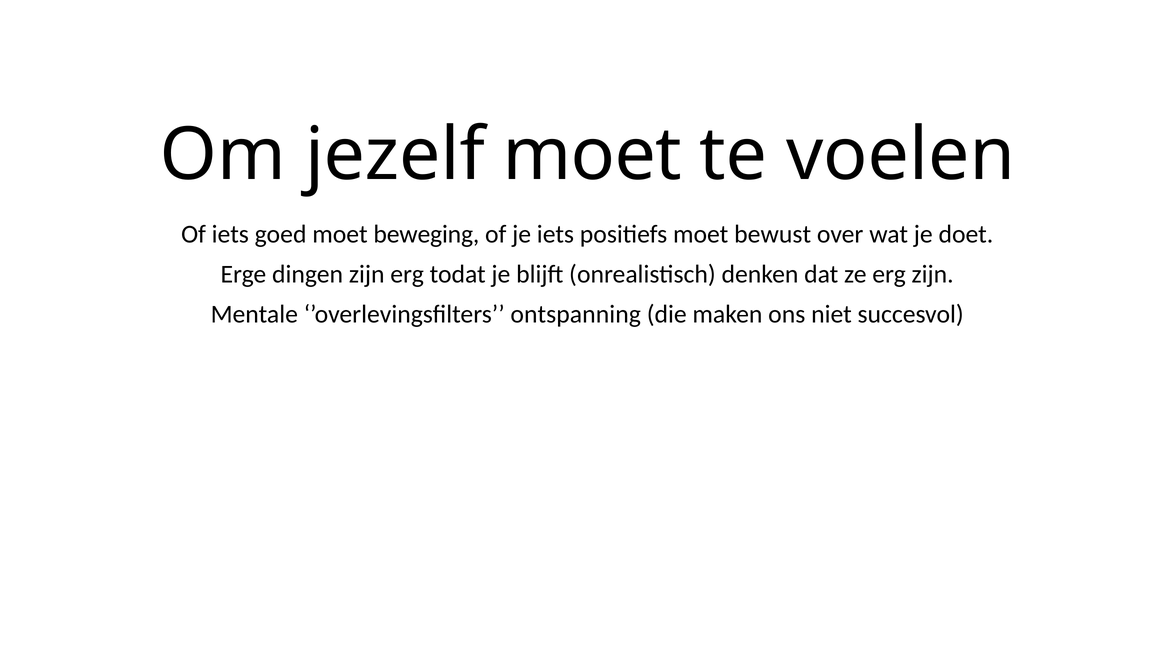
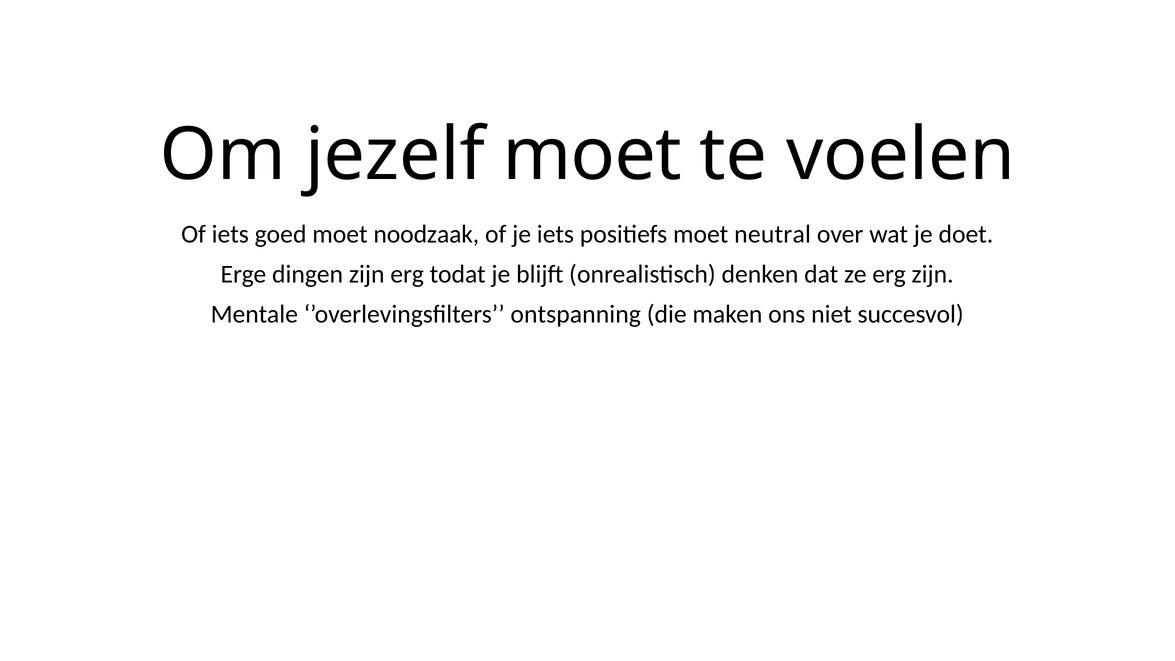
beweging: beweging -> noodzaak (426, 234)
bewust: bewust -> neutral (773, 234)
